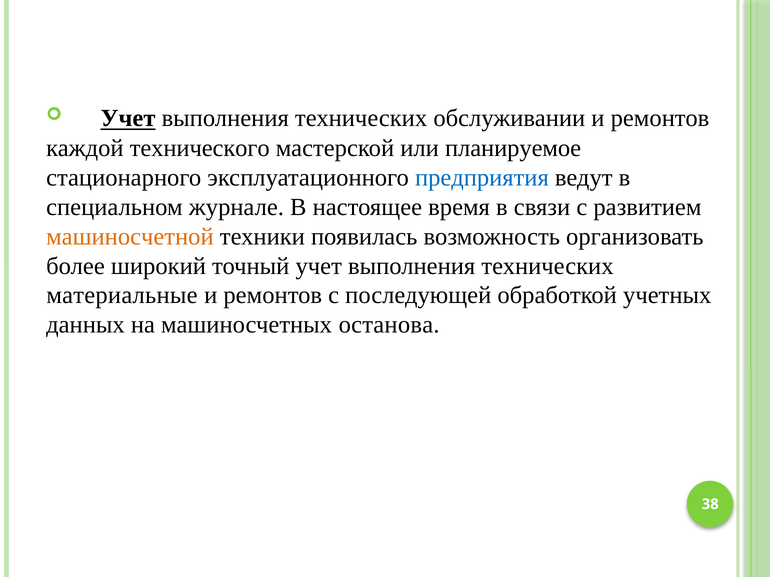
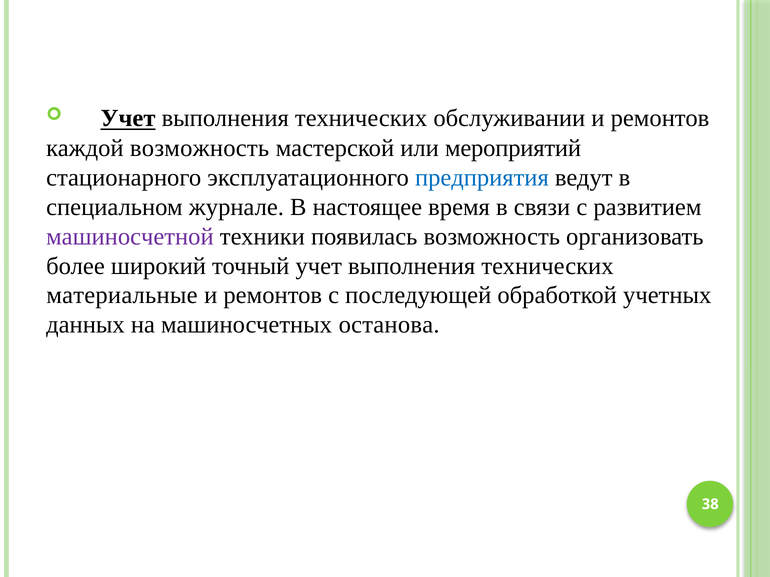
каждой технического: технического -> возможность (200, 148)
планируемое: планируемое -> мероприятий (513, 148)
машиносчетной colour: orange -> purple (130, 237)
